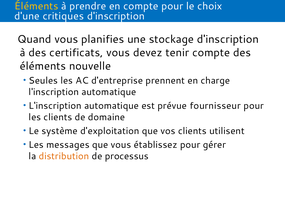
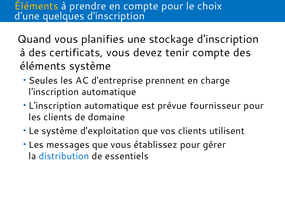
critiques: critiques -> quelques (63, 16)
éléments nouvelle: nouvelle -> système (90, 66)
distribution colour: orange -> blue (64, 156)
processus: processus -> essentiels (127, 156)
